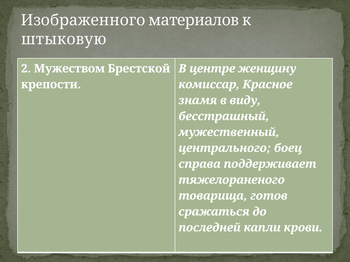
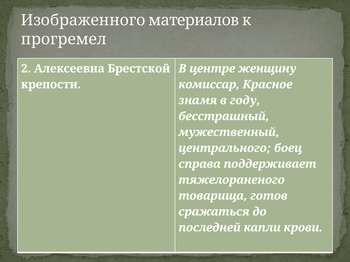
штыковую: штыковую -> прогремел (64, 39)
Мужеством: Мужеством -> Алексеевна (69, 69)
виду: виду -> году (245, 101)
